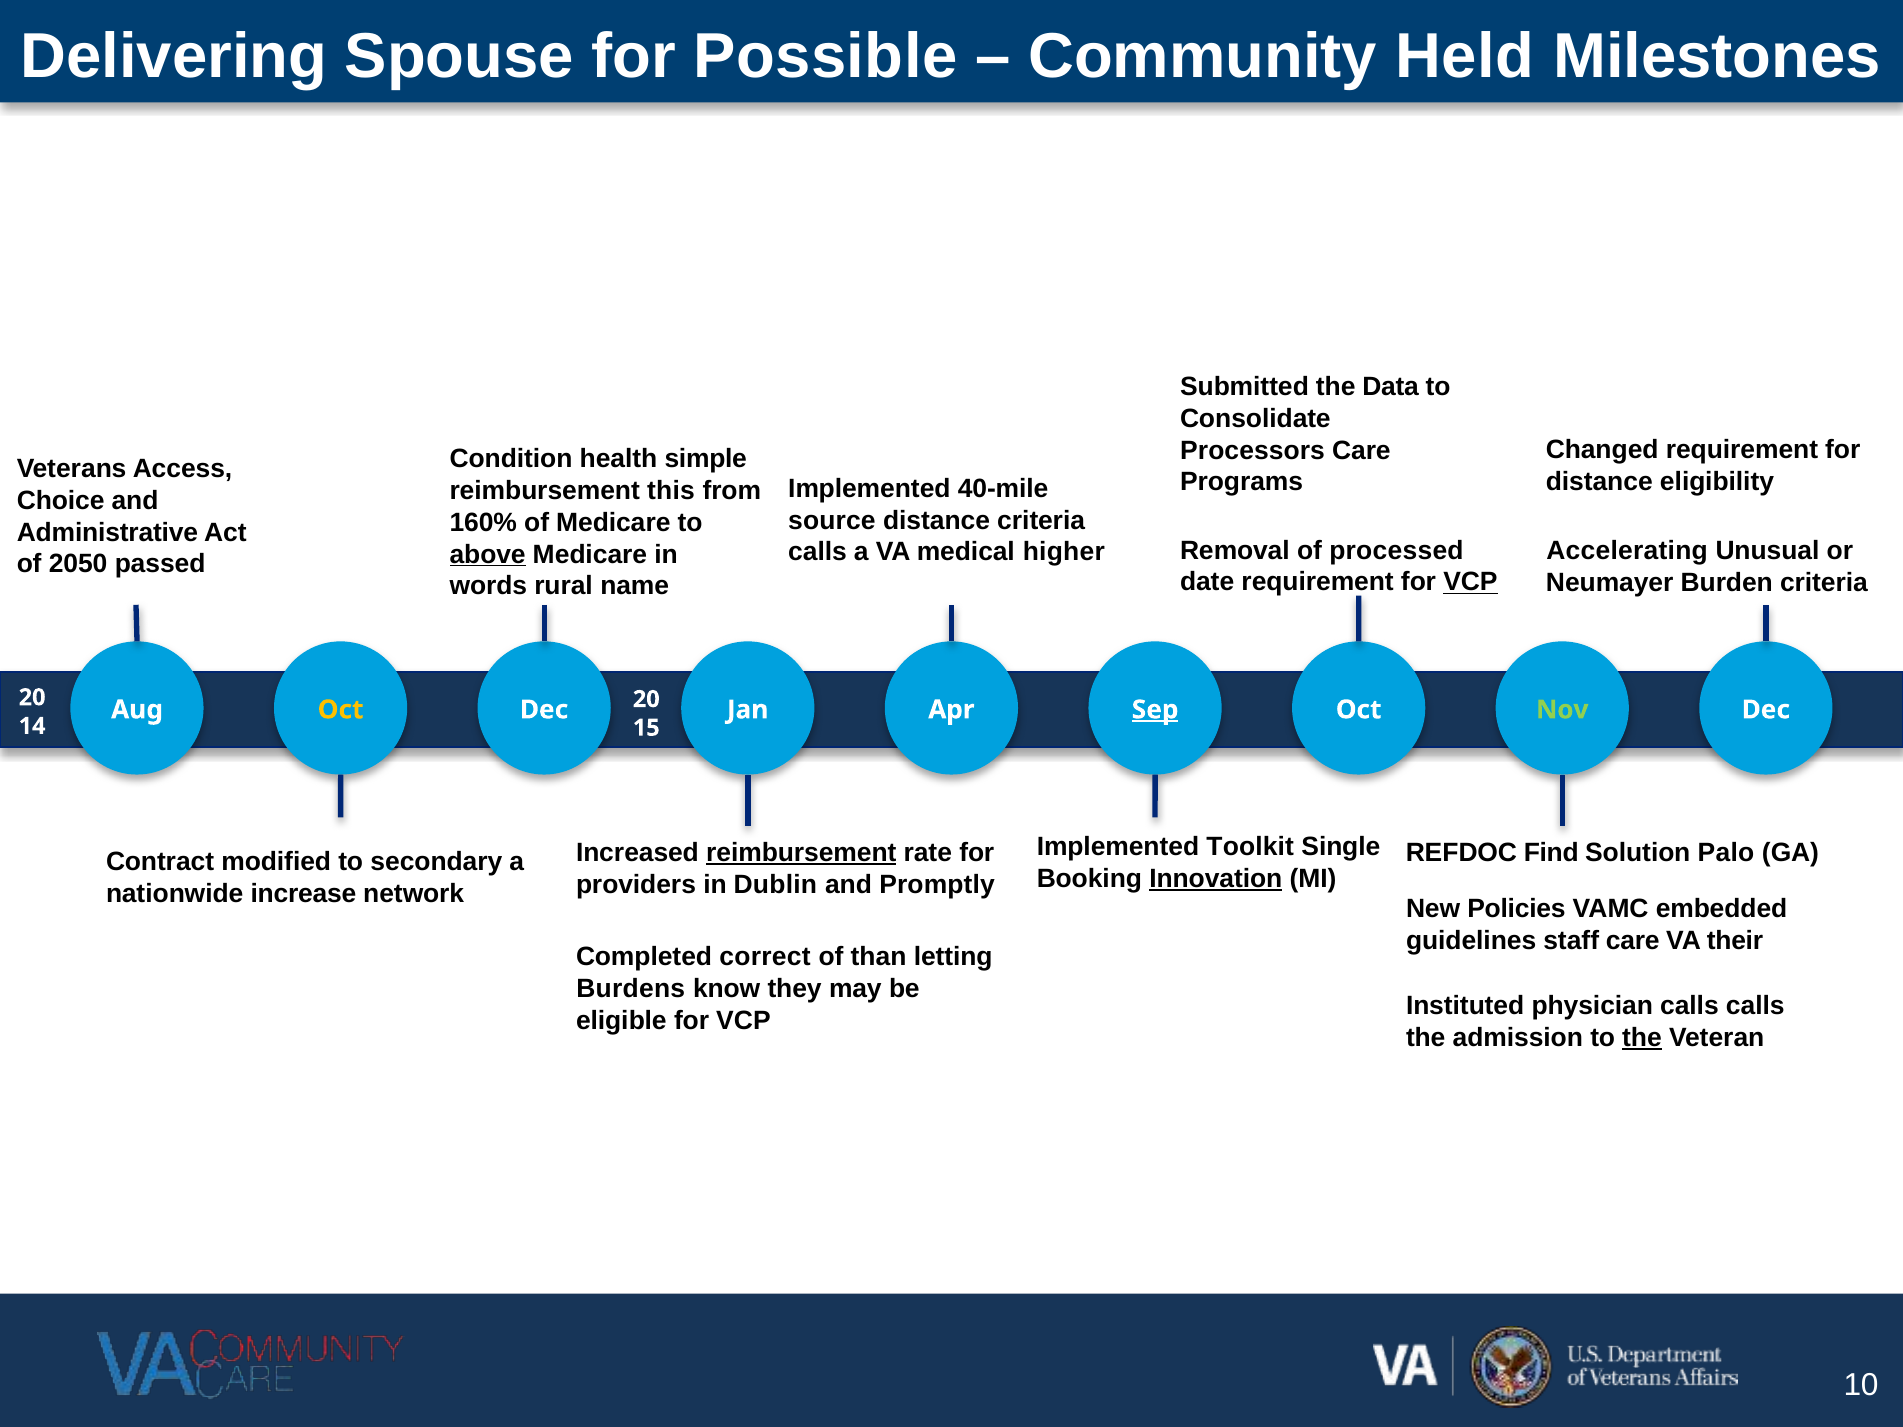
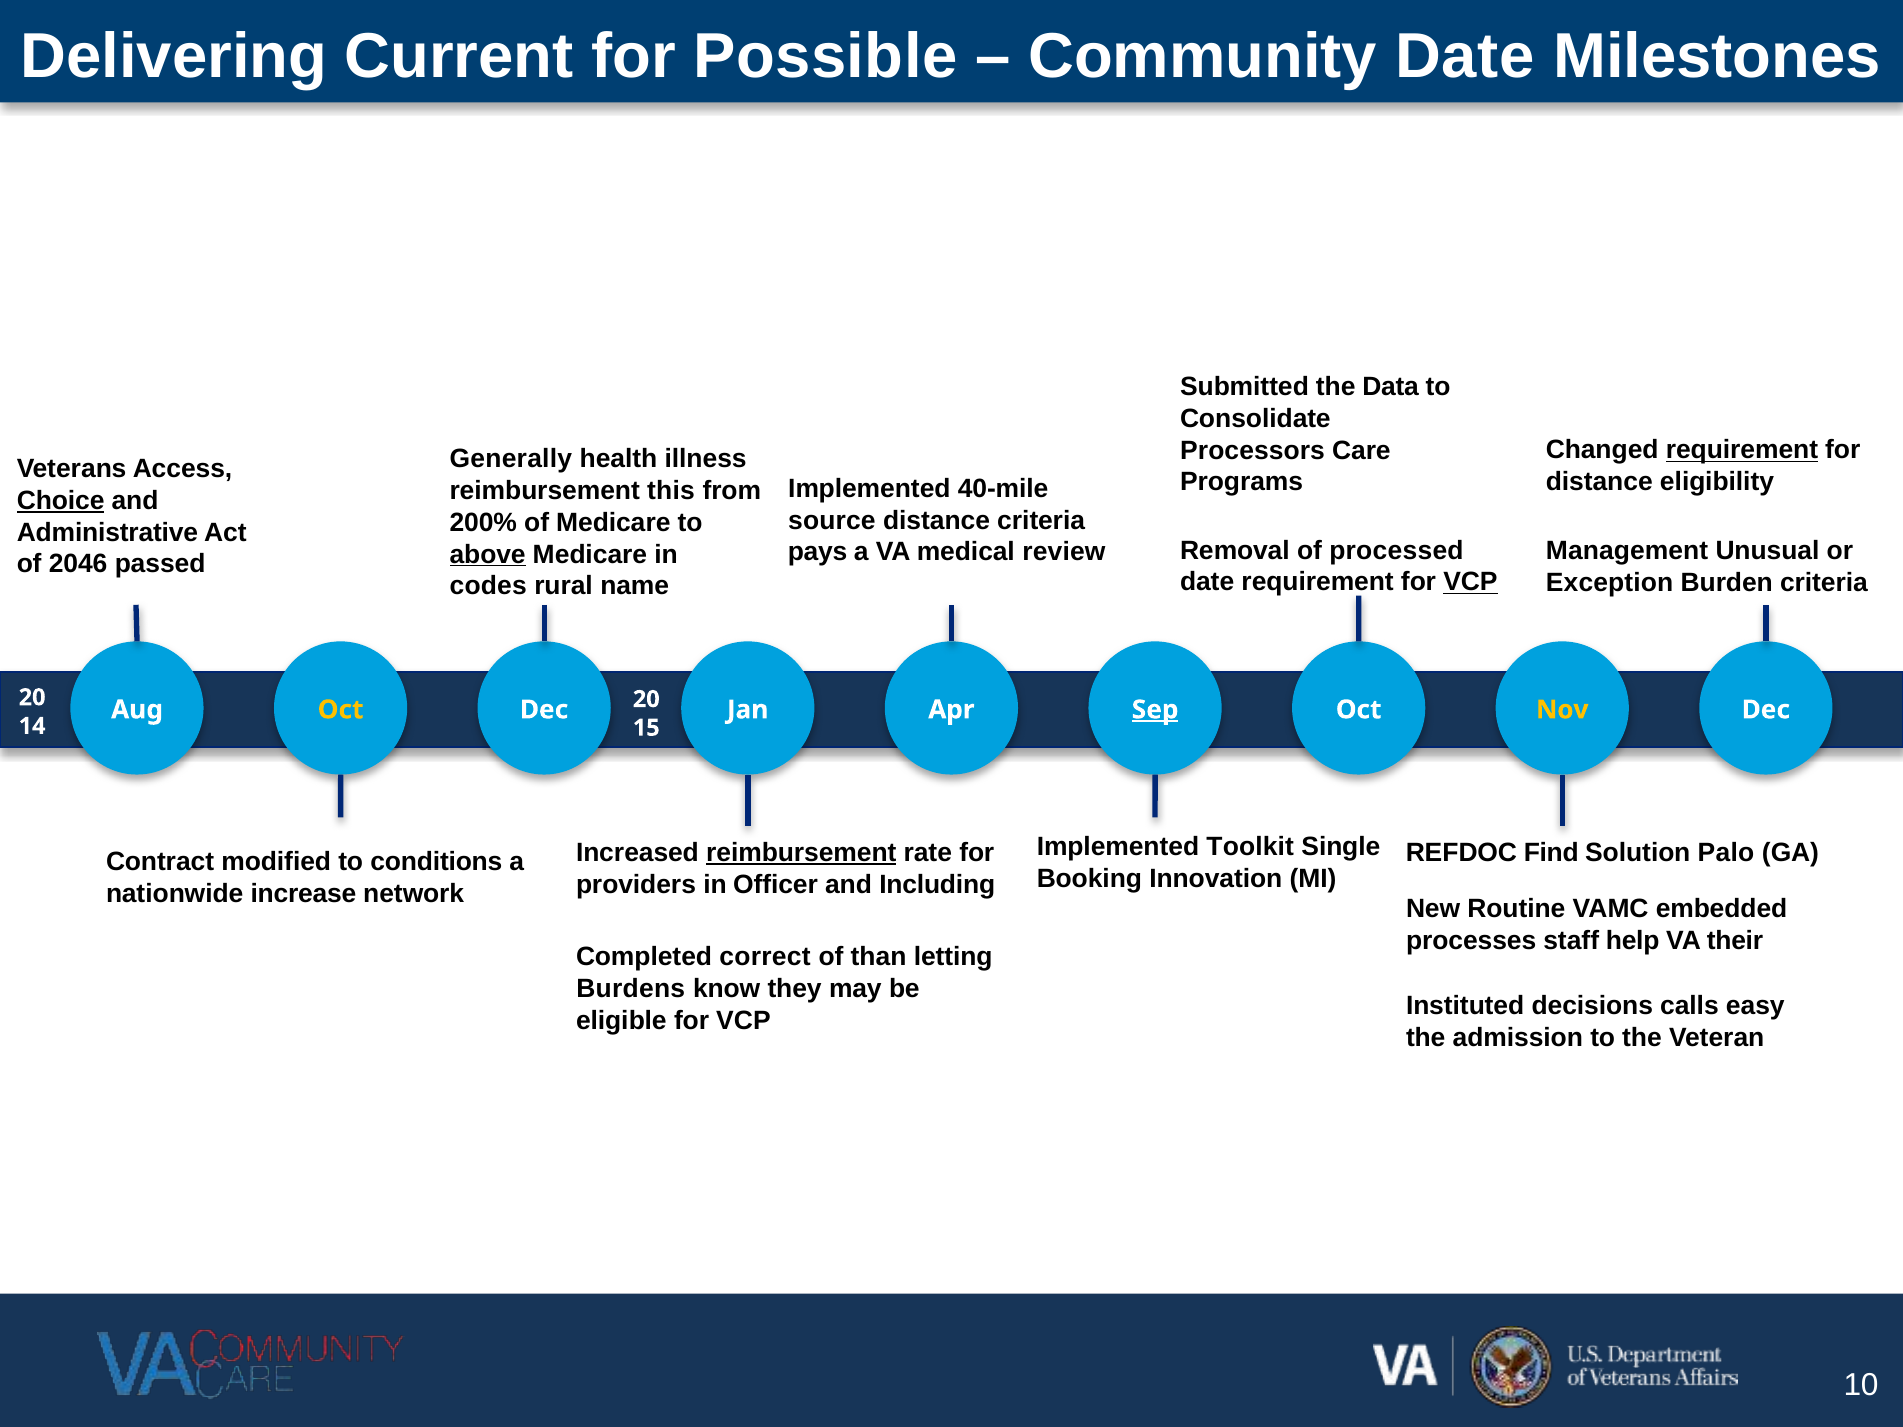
Spouse: Spouse -> Current (459, 57)
Community Held: Held -> Date (1465, 57)
requirement underline: none -> present (1742, 450)
Condition: Condition -> Generally (511, 459)
simple: simple -> illness (706, 459)
Choice underline: none -> present (61, 501)
160%: 160% -> 200% (483, 523)
Accelerating: Accelerating -> Management (1627, 551)
calls: calls -> pays (818, 552)
higher: higher -> review (1064, 552)
2050: 2050 -> 2046 (78, 564)
Neumayer: Neumayer -> Exception (1610, 583)
words: words -> codes (488, 586)
Nov colour: light green -> yellow (1562, 710)
secondary: secondary -> conditions (436, 862)
Innovation underline: present -> none (1216, 879)
Dublin: Dublin -> Officer (776, 885)
Promptly: Promptly -> Including (937, 885)
Policies: Policies -> Routine (1516, 909)
guidelines: guidelines -> processes (1471, 941)
staff care: care -> help (1633, 941)
physician: physician -> decisions (1592, 1006)
calls calls: calls -> easy (1755, 1006)
the underline: present -> none (1642, 1038)
